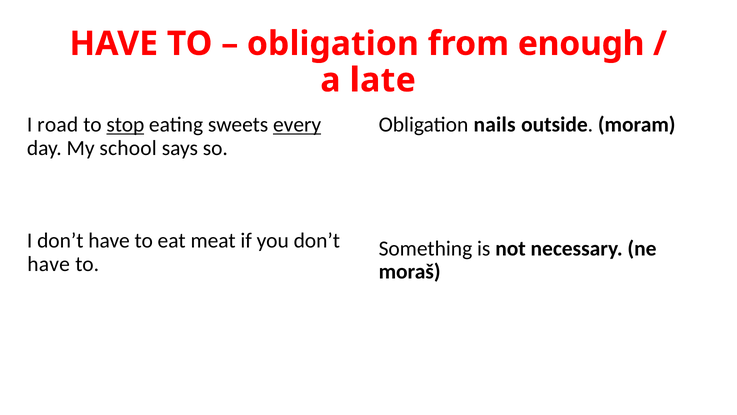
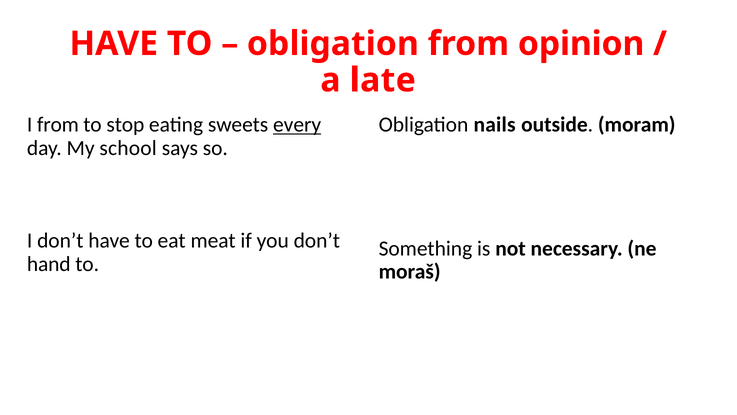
enough: enough -> opinion (581, 44)
I road: road -> from (58, 125)
stop underline: present -> none (125, 125)
have: have -> hand (49, 264)
